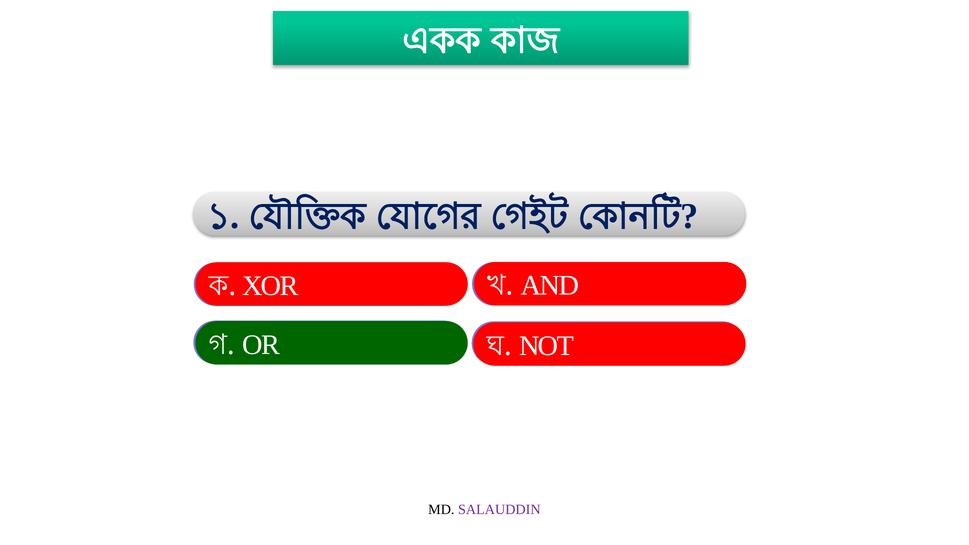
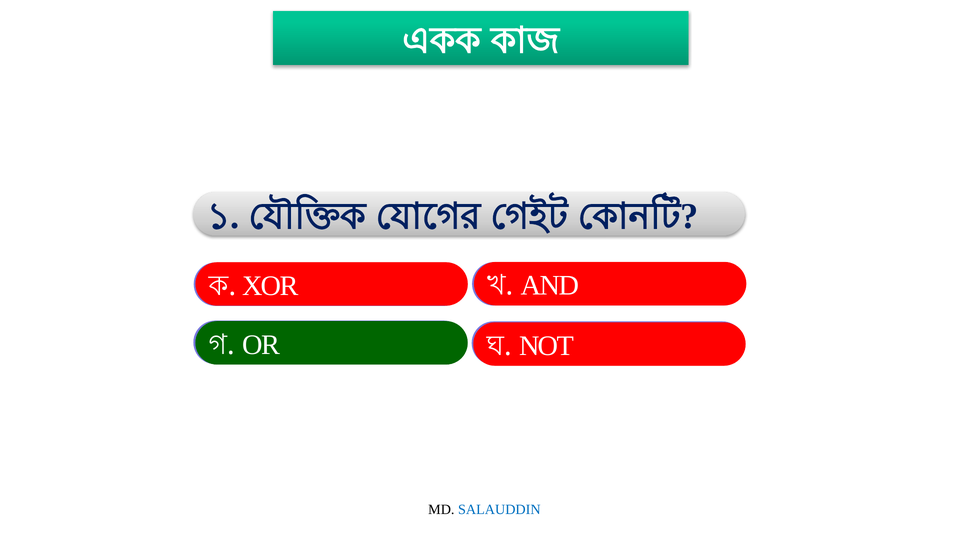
SALAUDDIN colour: purple -> blue (499, 510)
